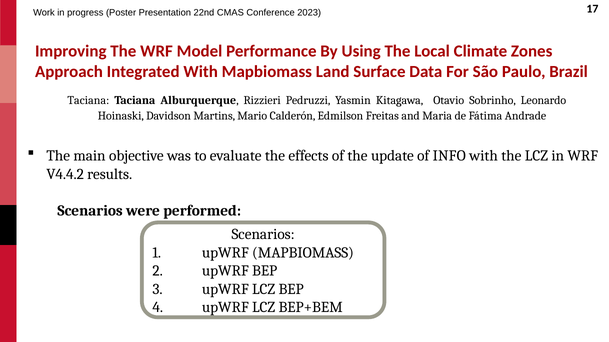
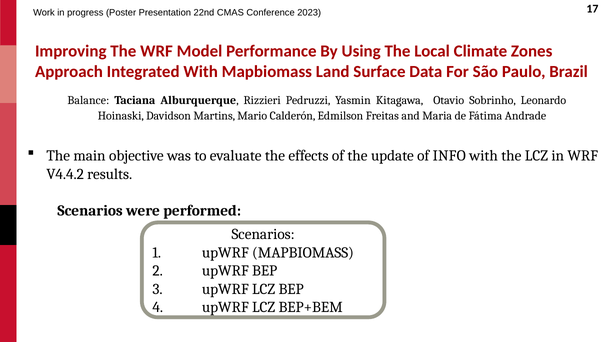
Taciana: Taciana -> Balance (88, 101)
